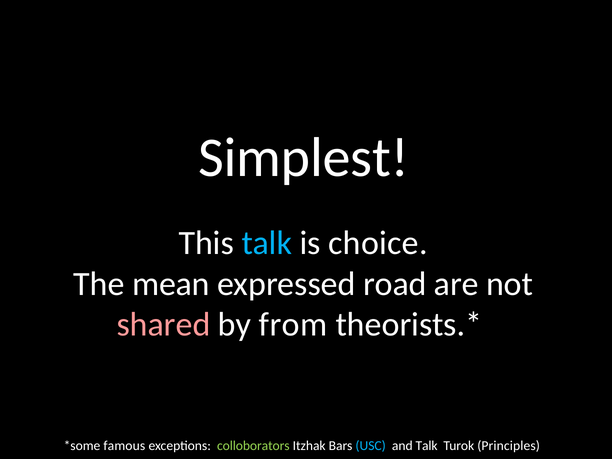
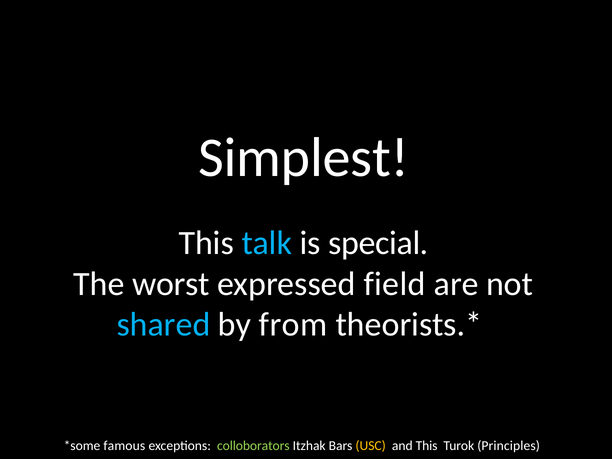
choice: choice -> special (378, 243)
mean: mean -> worst (171, 284)
road: road -> field (395, 284)
shared colour: pink -> light blue (164, 325)
USC colour: light blue -> yellow (371, 446)
and Talk: Talk -> This (427, 446)
